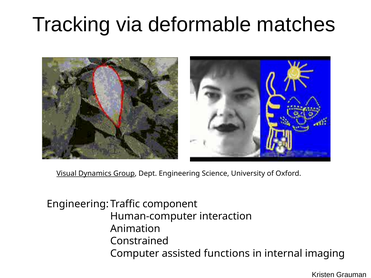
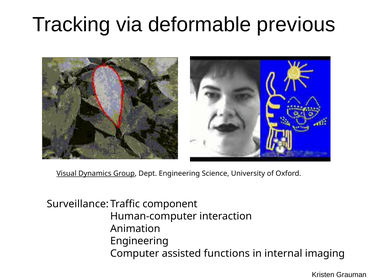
matches: matches -> previous (296, 25)
Engineering: Engineering -> Surveillance (78, 204)
Constrained: Constrained -> Engineering (139, 241)
